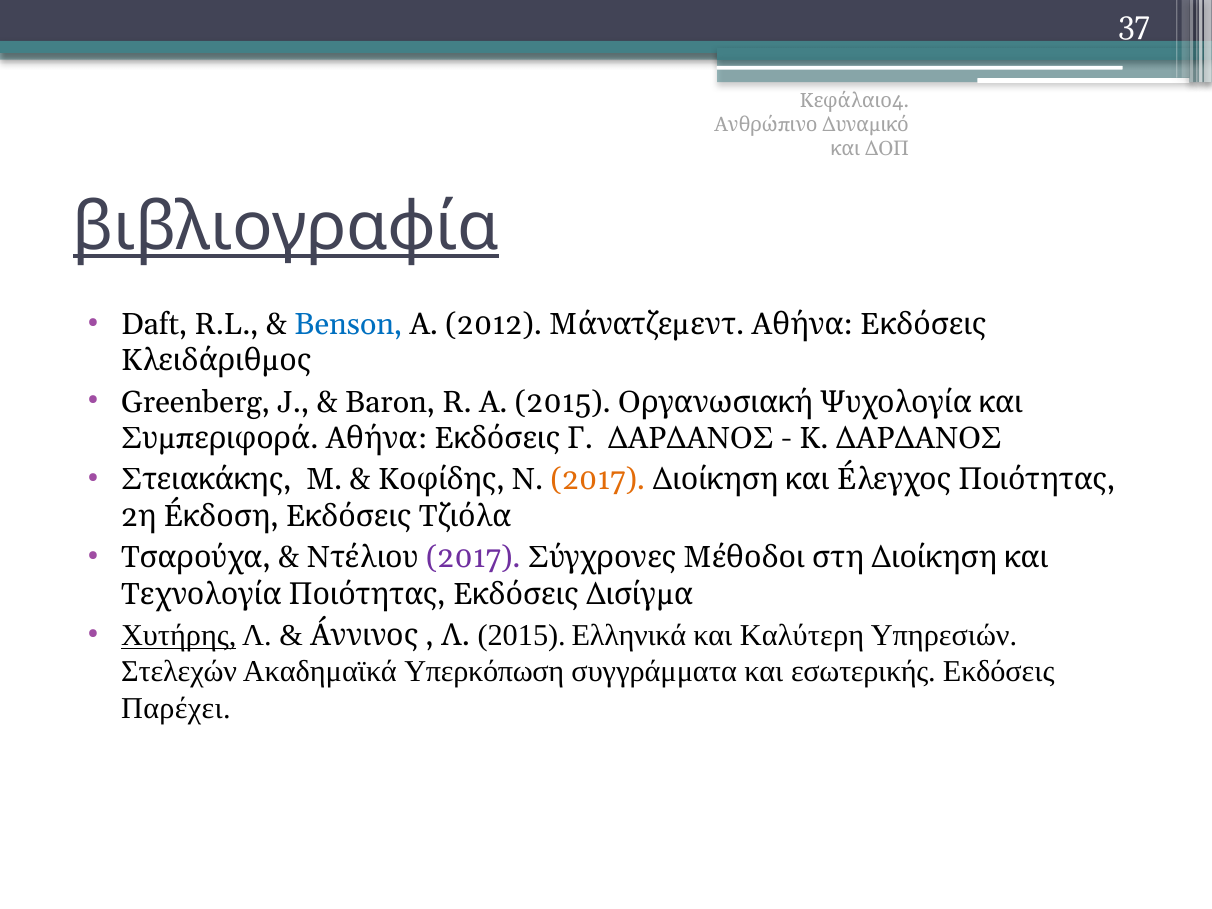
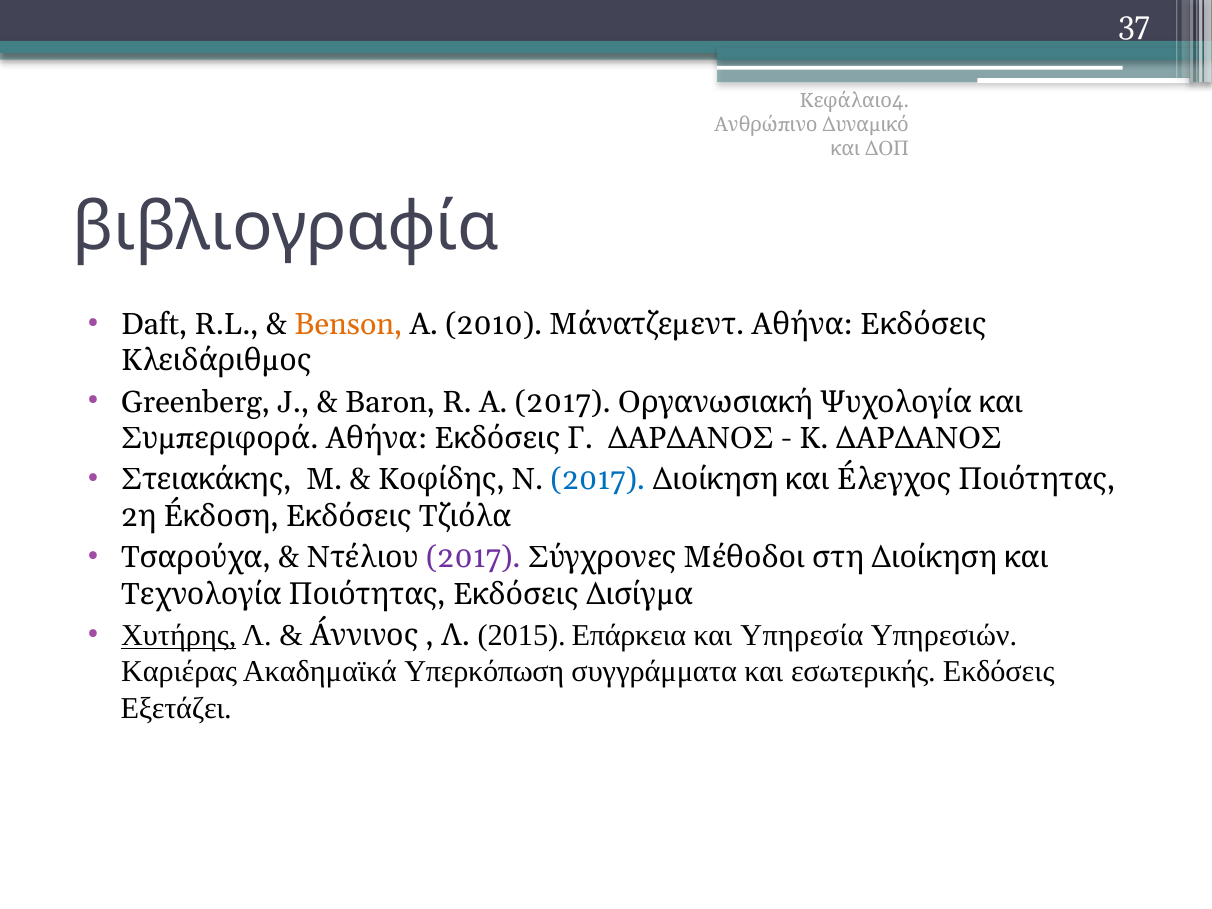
βιβλιογραφία underline: present -> none (286, 227)
Benson colour: blue -> orange (349, 324)
2012: 2012 -> 2010 (494, 324)
A 2015: 2015 -> 2017 (563, 402)
2017 colour: orange -> blue (598, 480)
Ελληνικά: Ελληνικά -> Επάρκεια (629, 636)
Καλύτερη: Καλύτερη -> Υπηρεσία (802, 636)
Στελεχών: Στελεχών -> Καριέρας (179, 672)
Παρέχει: Παρέχει -> Εξετάζει (176, 708)
